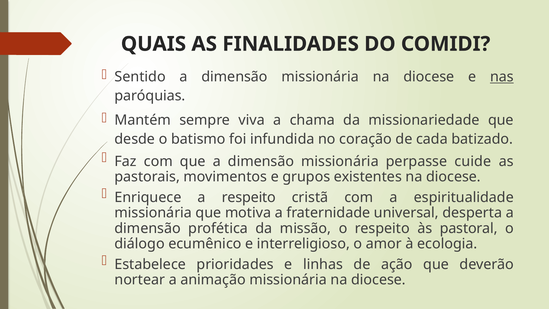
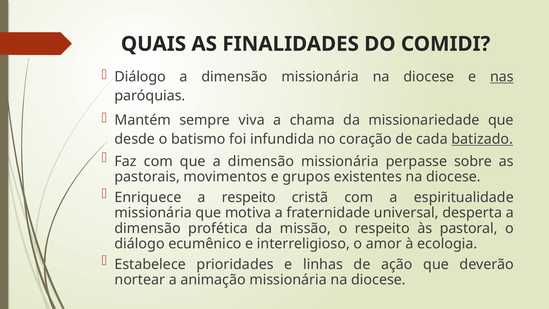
Sentido: Sentido -> Diálogo (140, 77)
batizado underline: none -> present (482, 139)
cuide: cuide -> sobre (473, 161)
